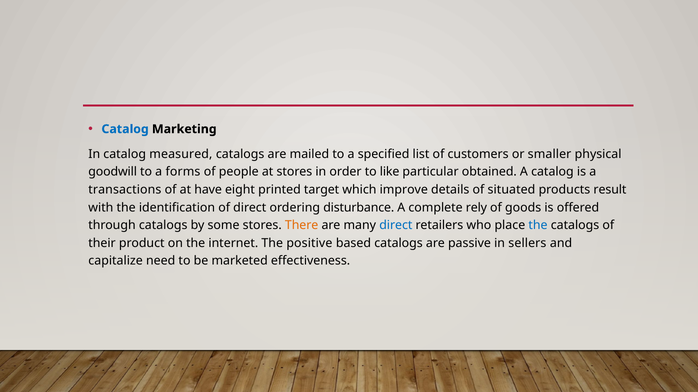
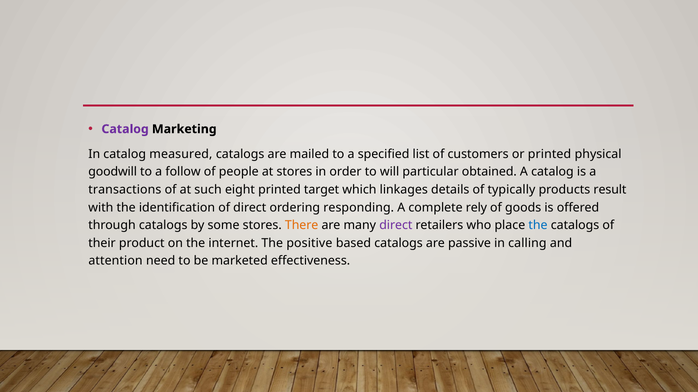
Catalog colour: blue -> purple (125, 129)
or smaller: smaller -> printed (550, 154)
forms: forms -> follow (183, 172)
like: like -> will (390, 172)
have: have -> such (208, 190)
improve: improve -> linkages (404, 190)
situated: situated -> typically (511, 190)
disturbance: disturbance -> responding (359, 208)
direct colour: blue -> purple (396, 226)
sellers: sellers -> calling (527, 243)
capitalize: capitalize -> attention (116, 261)
